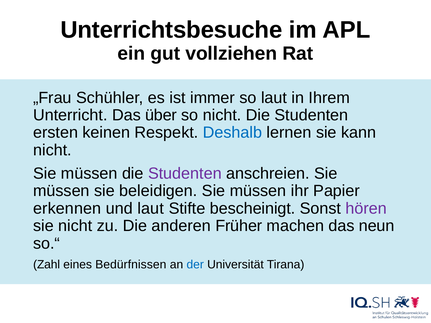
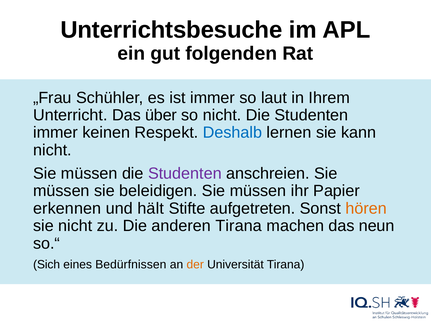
vollziehen: vollziehen -> folgenden (231, 53)
ersten: ersten -> immer (56, 133)
und laut: laut -> hält (151, 209)
bescheinigt: bescheinigt -> aufgetreten (253, 209)
hören colour: purple -> orange (366, 209)
anderen Früher: Früher -> Tirana (239, 226)
Zahl: Zahl -> Sich (47, 265)
der colour: blue -> orange (195, 265)
